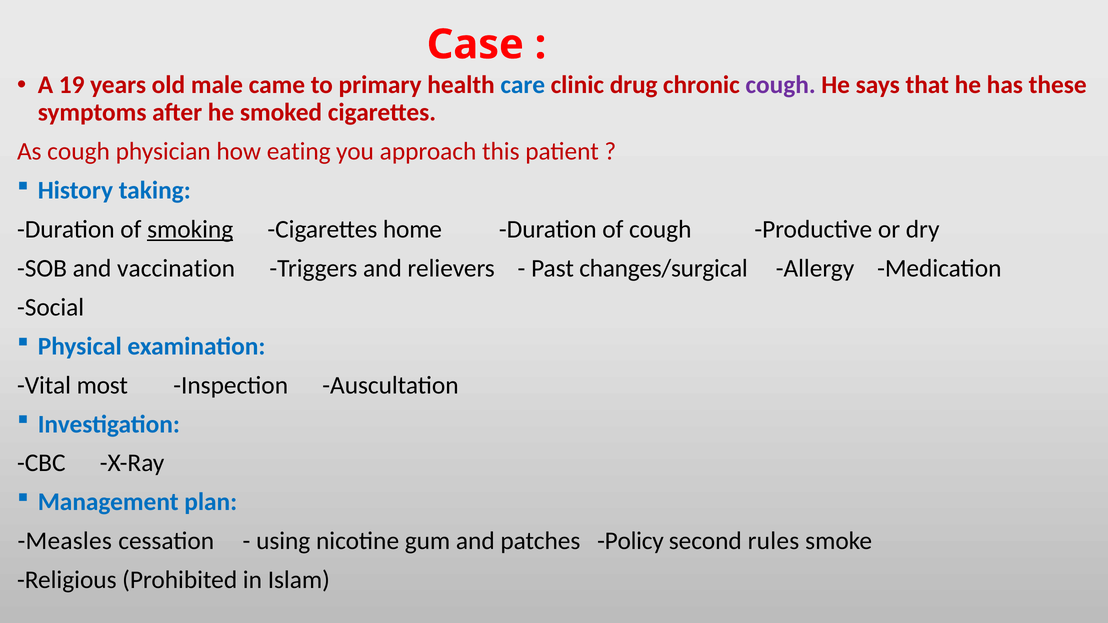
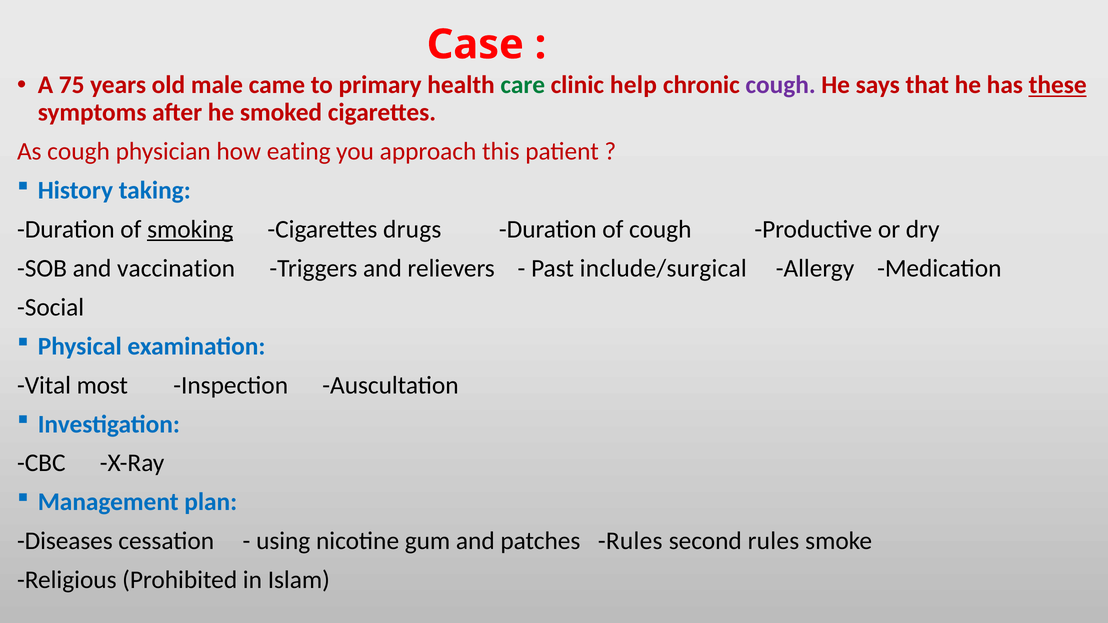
19: 19 -> 75 (72, 85)
care colour: blue -> green (523, 85)
drug: drug -> help (633, 85)
these underline: none -> present (1058, 85)
home: home -> drugs (412, 229)
changes/surgical: changes/surgical -> include/surgical (663, 268)
Measles: Measles -> Diseases (65, 541)
patches Policy: Policy -> Rules (630, 541)
